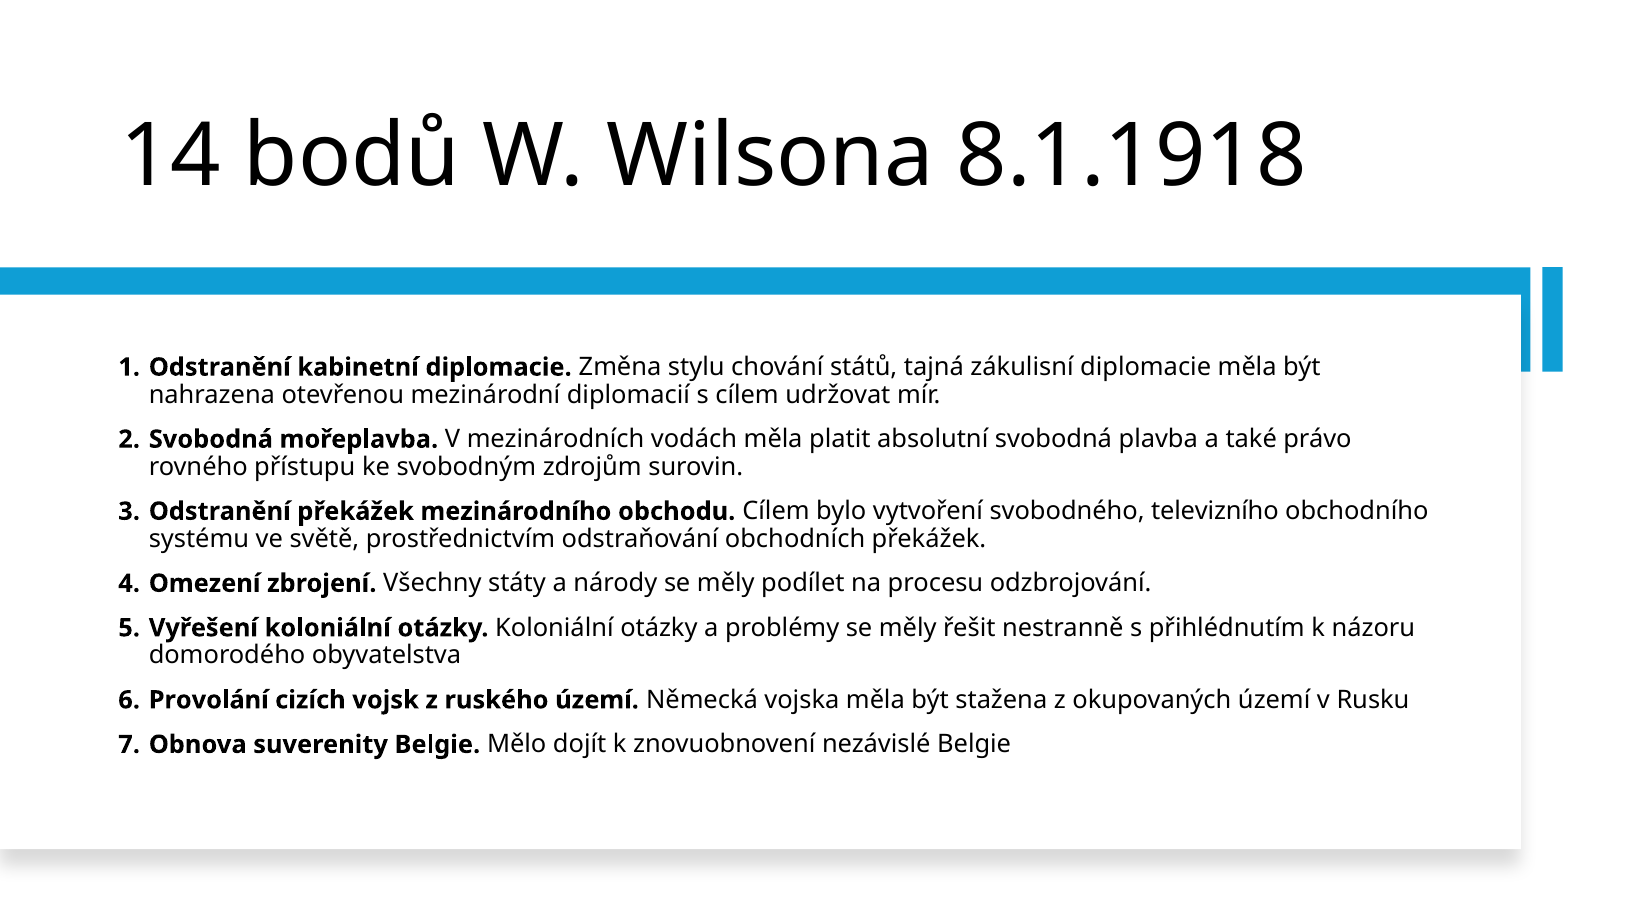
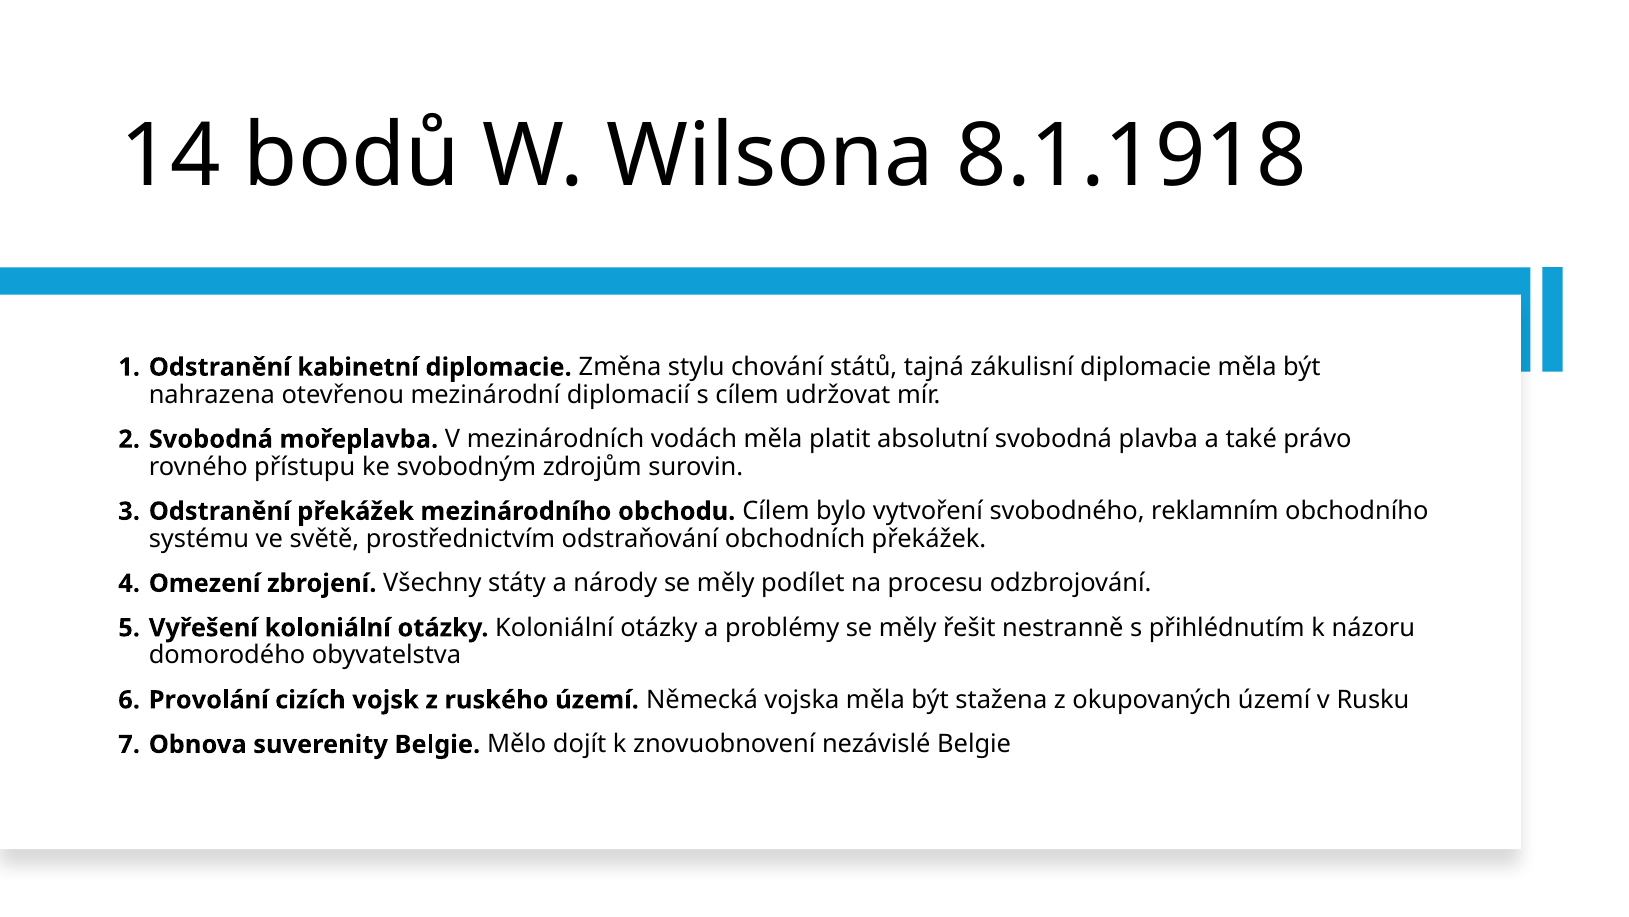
televizního: televizního -> reklamním (1215, 511)
